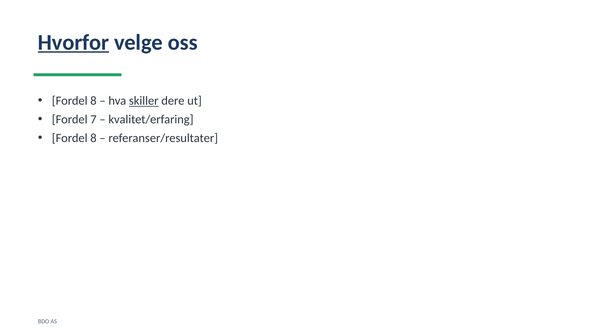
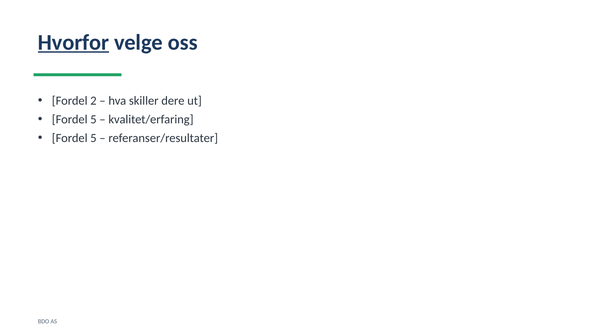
8: 8 -> 2 (93, 101)
skiller underline: present -> none (144, 101)
7: 7 -> 5 (93, 120)
8: 8 -> 5 (93, 138)
